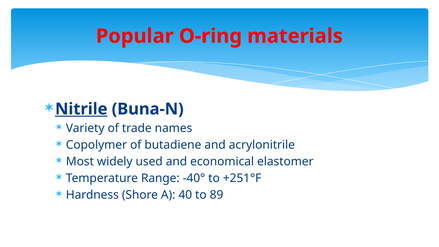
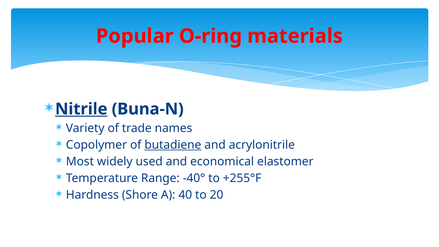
butadiene underline: none -> present (173, 145)
+251°F: +251°F -> +255°F (242, 178)
89: 89 -> 20 (217, 195)
